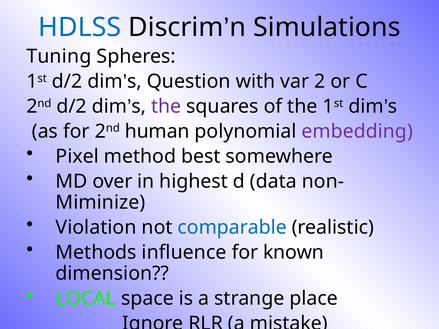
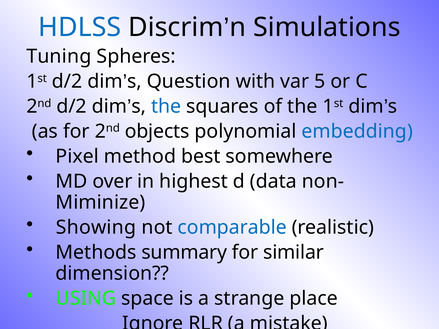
2: 2 -> 5 (320, 82)
the colour: purple -> blue (166, 107)
human: human -> objects (157, 132)
embedding colour: purple -> blue (357, 132)
Violation: Violation -> Showing (96, 228)
influence: influence -> summary (184, 253)
known: known -> similar (294, 253)
LOCAL: LOCAL -> USING (86, 299)
